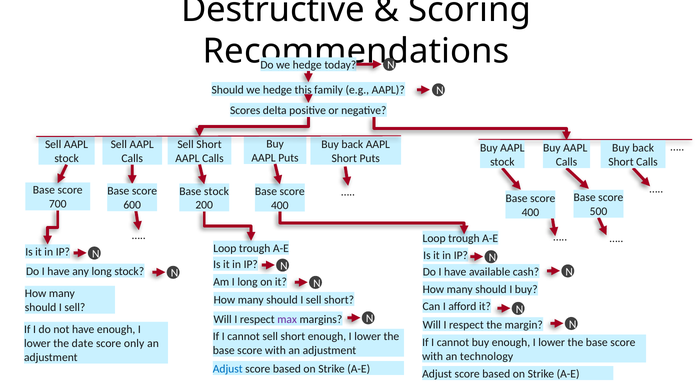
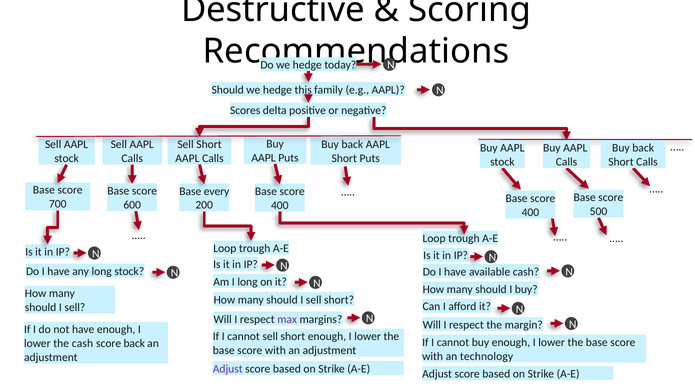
stock: stock -> every (217, 191)
the date: date -> cash (82, 343)
score only: only -> back (134, 343)
Adjust colour: blue -> purple (228, 369)
